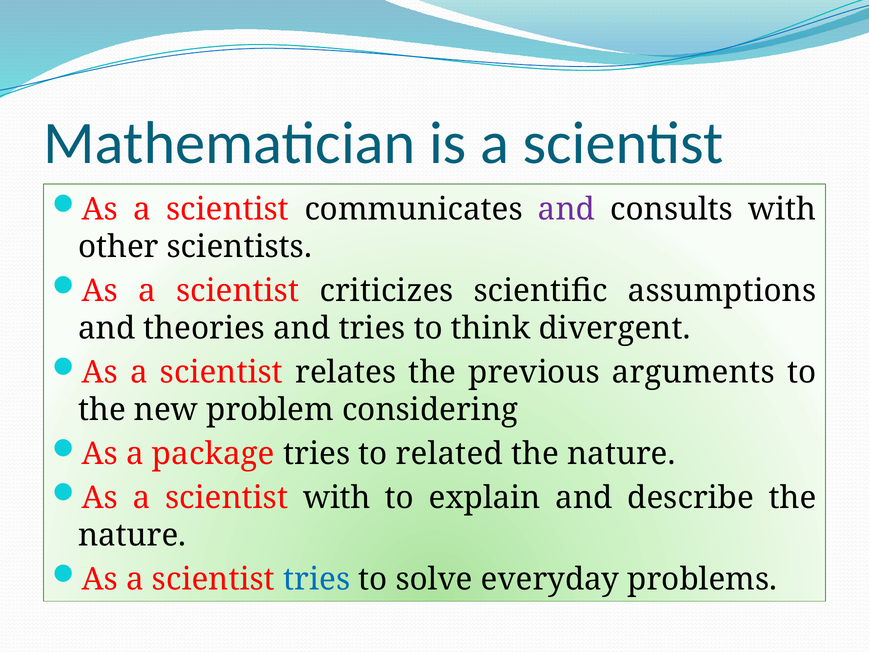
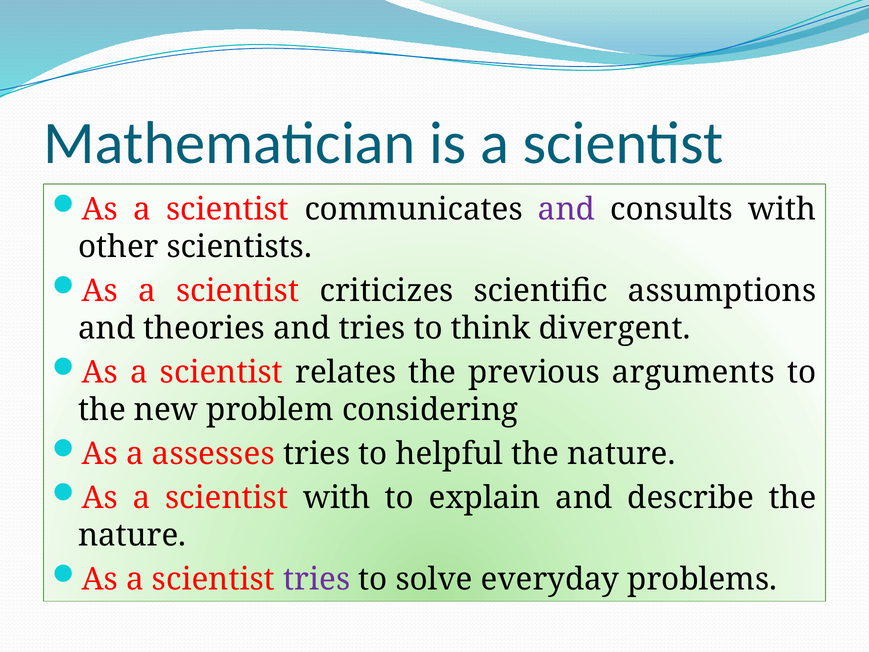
package: package -> assesses (213, 454)
related: related -> helpful (449, 454)
tries colour: blue -> purple (317, 579)
